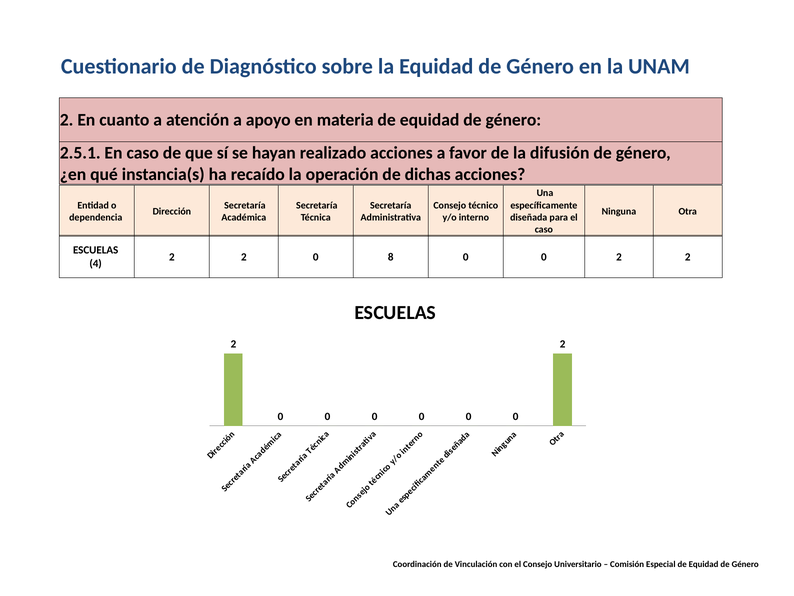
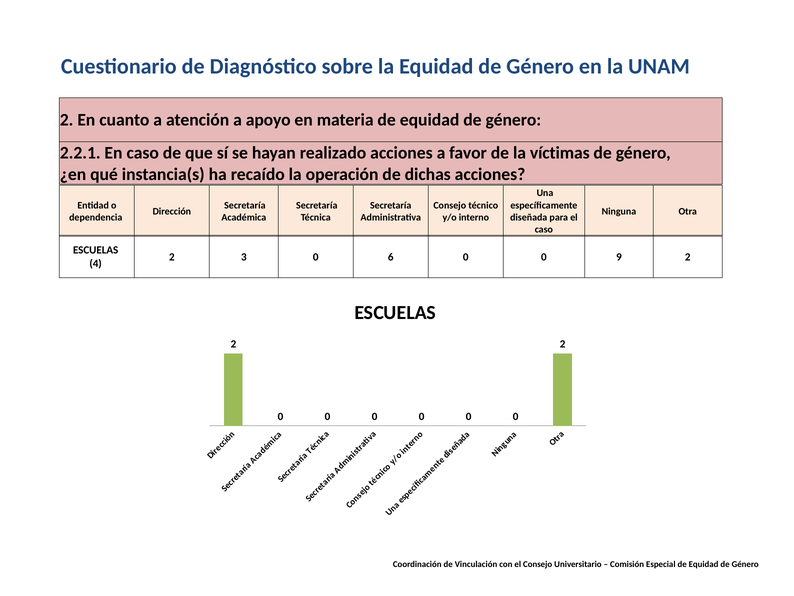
2.5.1: 2.5.1 -> 2.2.1 (80, 153)
difusión: difusión -> víctimas (560, 153)
2: 2 -> 3 (244, 257)
8: 8 -> 6 (391, 257)
2: 2 -> 9 (619, 257)
